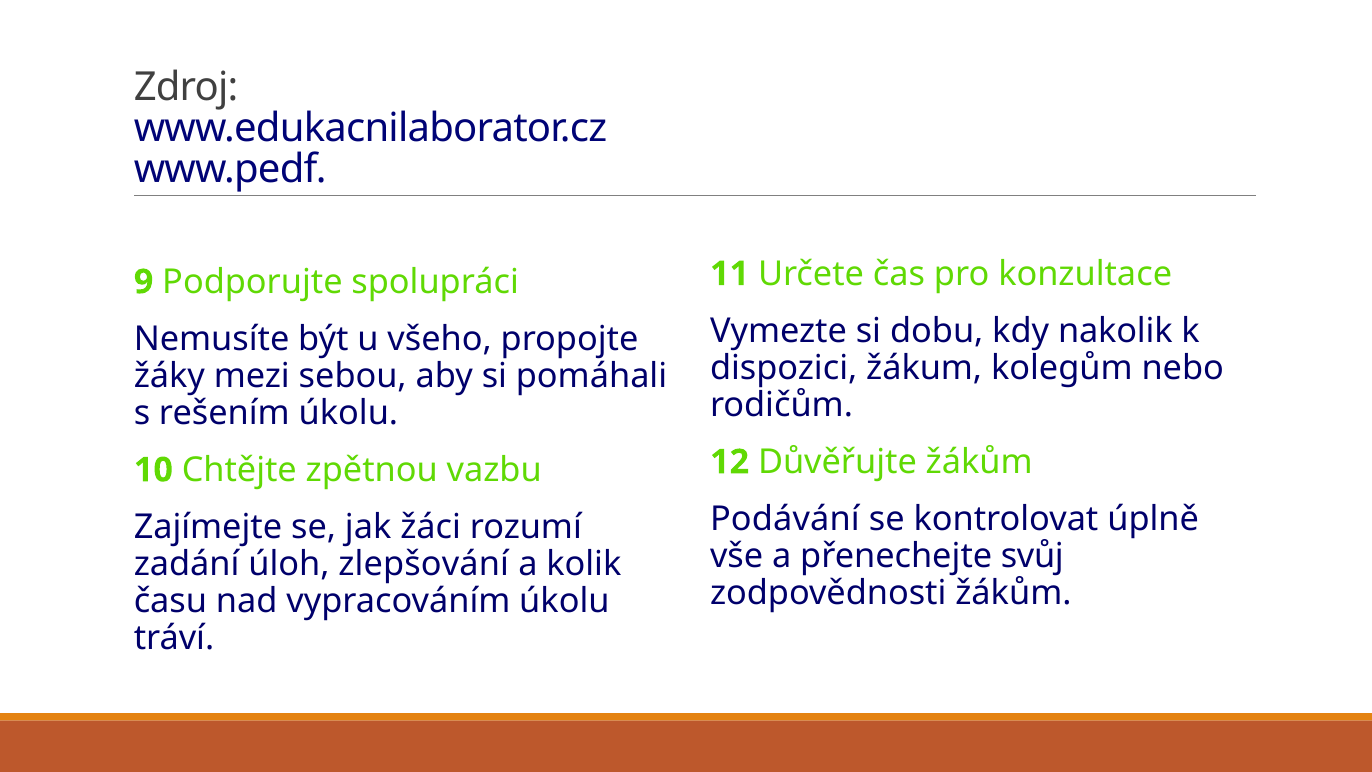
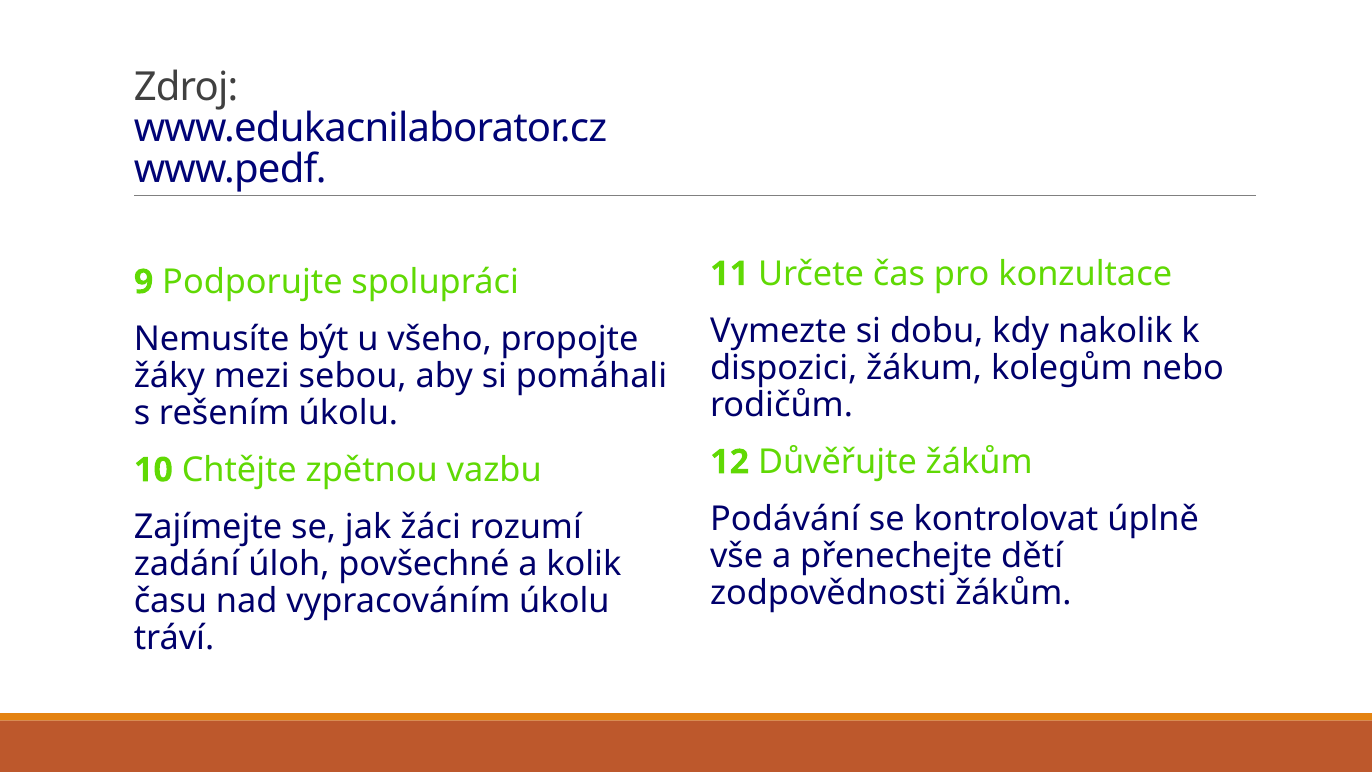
svůj: svůj -> dětí (1032, 556)
zlepšování: zlepšování -> povšechné (424, 564)
